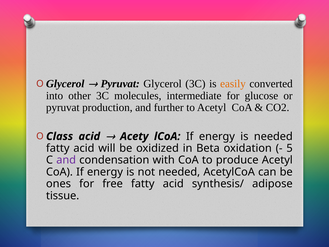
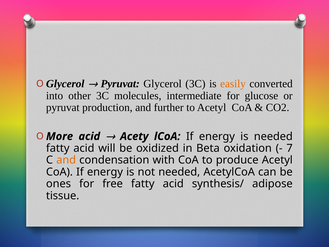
Class: Class -> More (60, 136)
5: 5 -> 7 (290, 148)
and colour: purple -> orange (66, 160)
